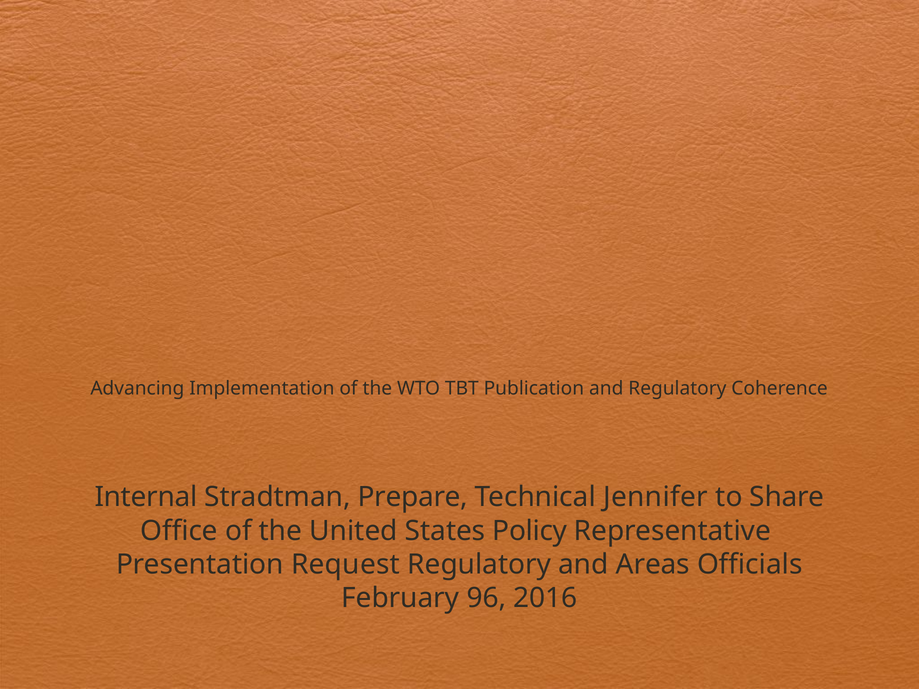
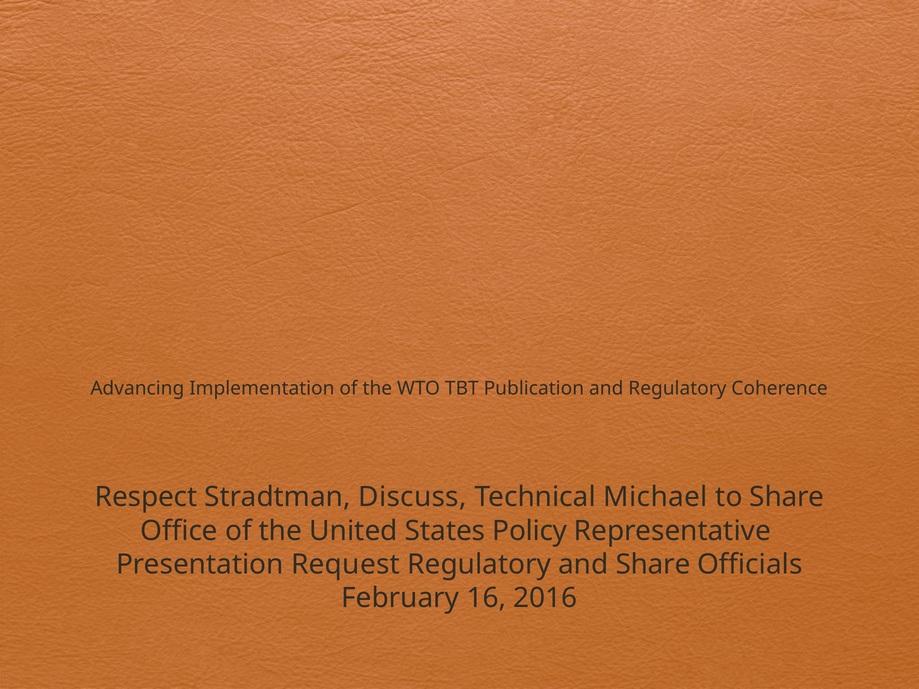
Internal: Internal -> Respect (146, 497)
Prepare: Prepare -> Discuss (412, 497)
Jennifer: Jennifer -> Michael (656, 497)
and Areas: Areas -> Share (653, 565)
96: 96 -> 16 (486, 598)
